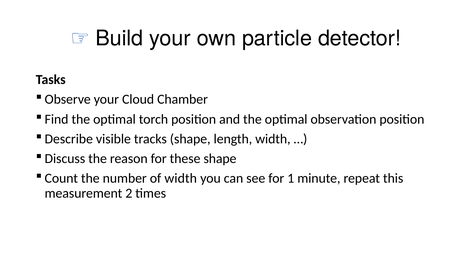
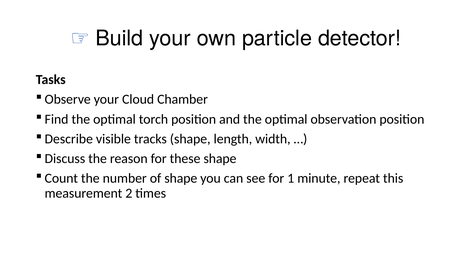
of width: width -> shape (181, 178)
